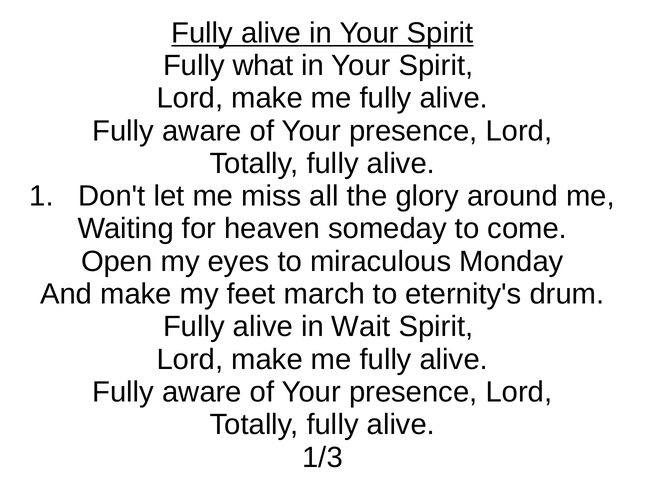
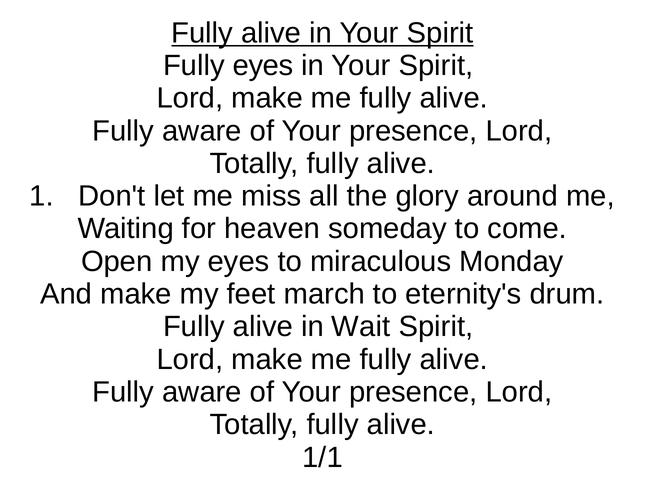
Fully what: what -> eyes (263, 65)
1/3: 1/3 -> 1/1 (322, 457)
